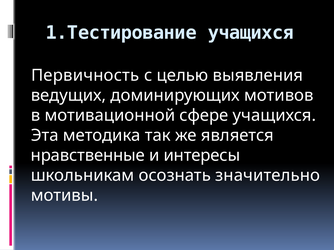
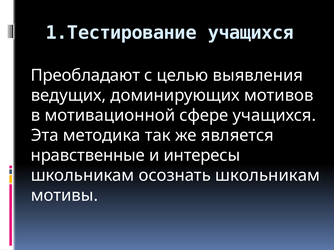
Первичность: Первичность -> Преобладают (85, 75)
осознать значительно: значительно -> школьникам (268, 176)
